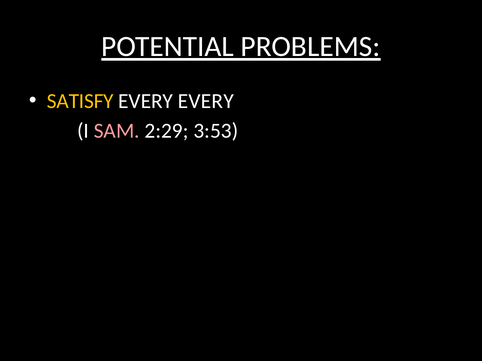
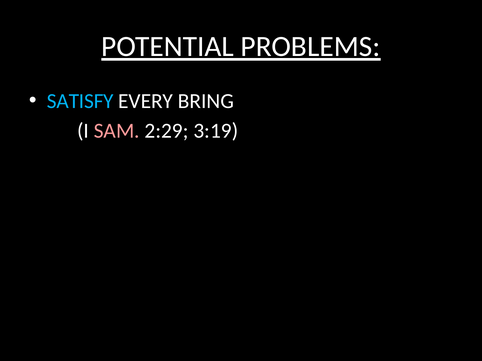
SATISFY colour: yellow -> light blue (80, 101)
EVERY EVERY: EVERY -> BRING (206, 101)
3:53: 3:53 -> 3:19 (216, 131)
